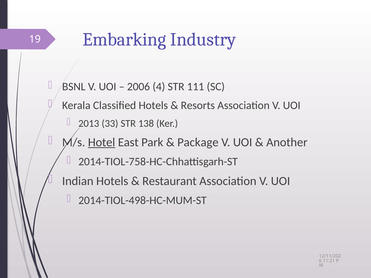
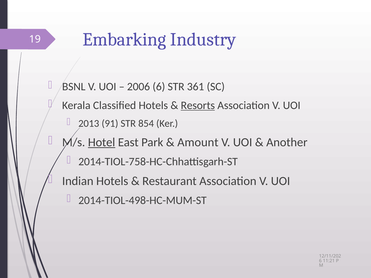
2006 4: 4 -> 6 (159, 87)
111: 111 -> 361 (196, 87)
Resorts underline: none -> present (198, 105)
33: 33 -> 91 (110, 124)
138: 138 -> 854 (146, 124)
Package: Package -> Amount (198, 142)
